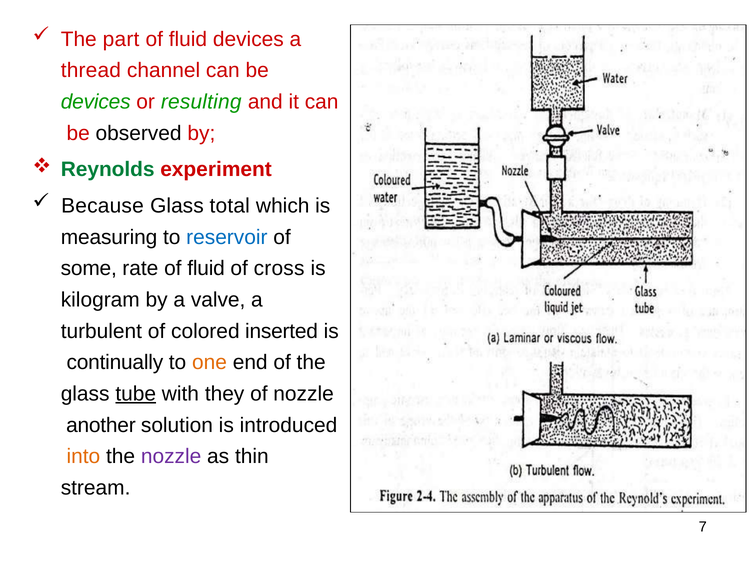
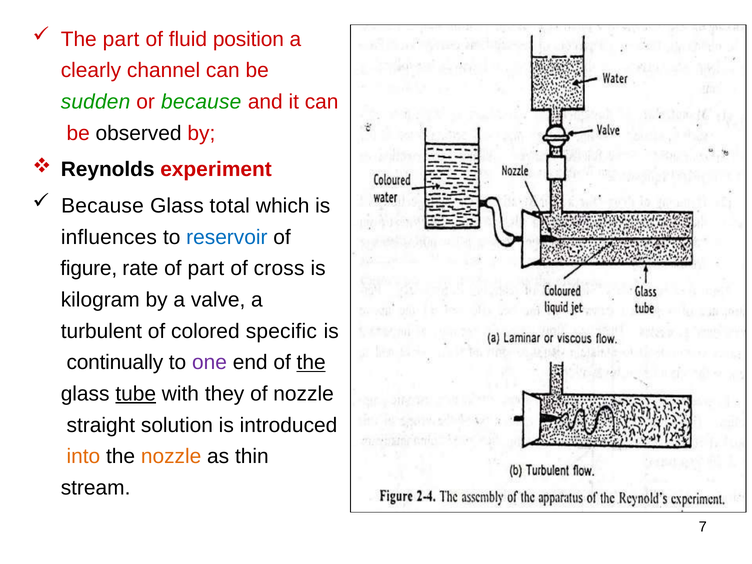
fluid devices: devices -> position (248, 39)
thread: thread -> clearly (91, 70)
devices: devices -> sudden (96, 102)
or resulting: resulting -> because (201, 102)
Reynolds colour: green -> black (108, 169)
measuring: measuring -> influences (109, 237)
some: some -> figure (89, 269)
rate of fluid: fluid -> part (206, 269)
inserted: inserted -> specific (281, 331)
one colour: orange -> purple (209, 362)
the underline: none -> present (311, 362)
another: another -> straight (101, 425)
nozzle colour: purple -> orange (171, 456)
